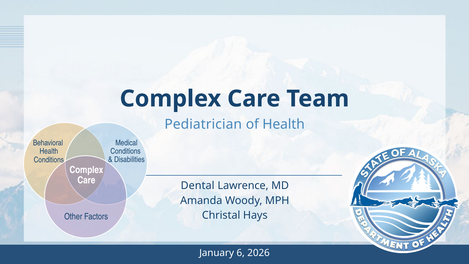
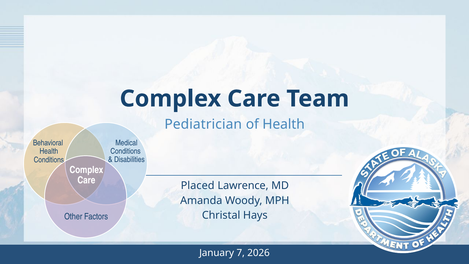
Dental: Dental -> Placed (198, 185)
6: 6 -> 7 (241, 253)
